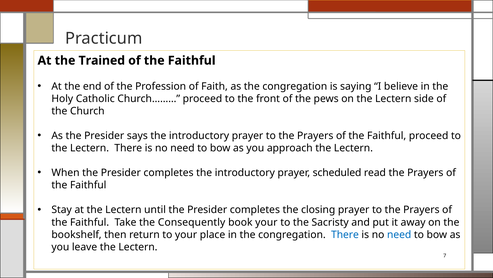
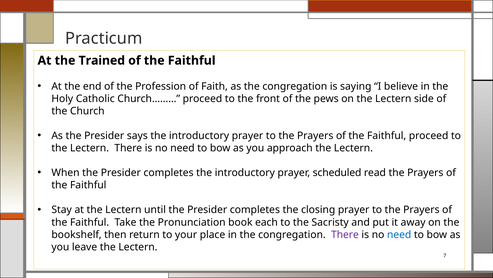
Consequently: Consequently -> Pronunciation (192, 222)
book your: your -> each (266, 222)
There colour: blue -> purple (345, 234)
